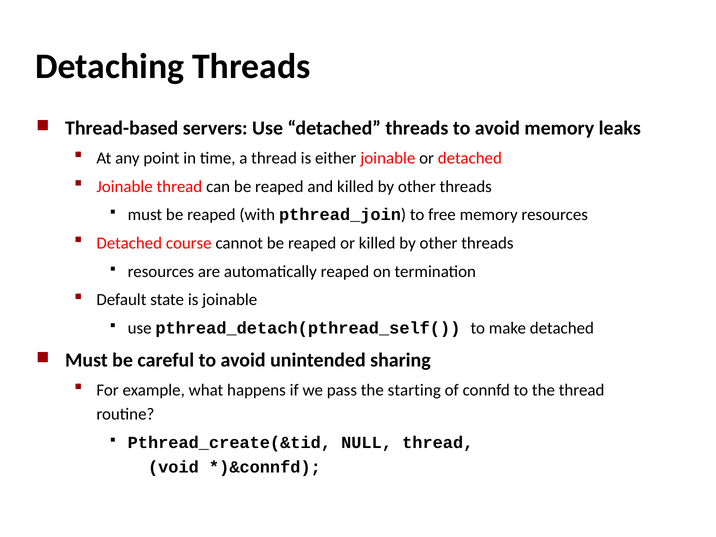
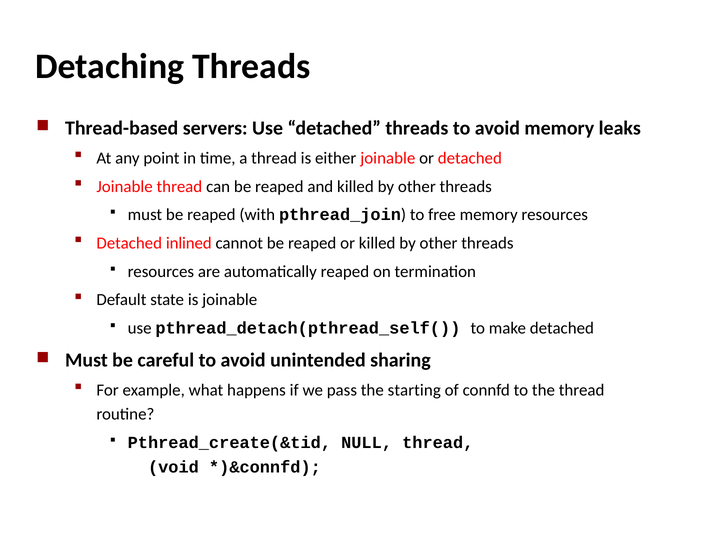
course: course -> inlined (189, 243)
